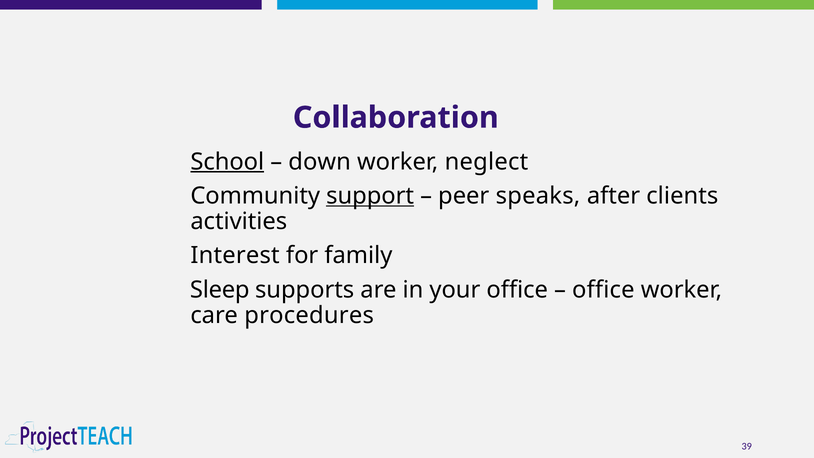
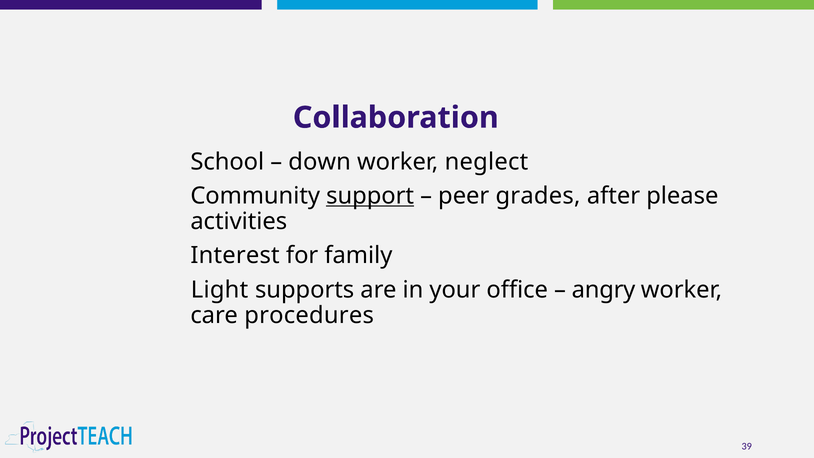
School underline: present -> none (227, 162)
speaks: speaks -> grades (538, 196)
clients: clients -> please (682, 196)
Sleep: Sleep -> Light (220, 290)
office: office -> angry (604, 290)
